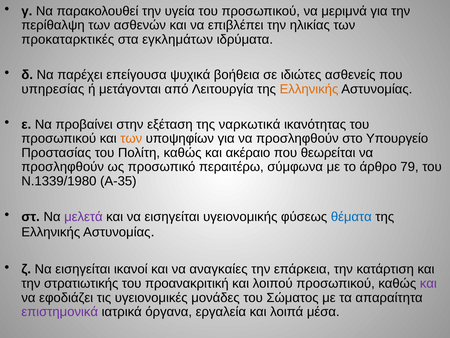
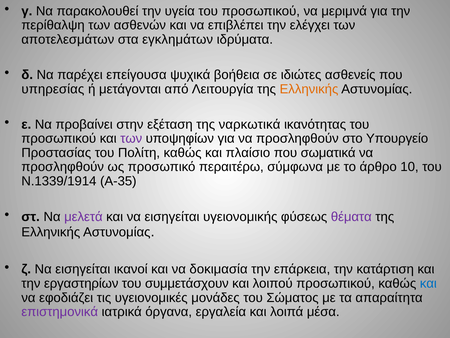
ηλικίας: ηλικίας -> ελέγχει (310, 25)
προκαταρκτικές: προκαταρκτικές -> αποτελεσμάτων (68, 39)
των colour: orange -> purple (131, 138)
ακέραιο: ακέραιο -> πλαίσιο (248, 153)
θεωρείται: θεωρείται -> σωματικά (328, 153)
79: 79 -> 10 (409, 167)
Ν.1339/1980: Ν.1339/1980 -> Ν.1339/1914 (59, 181)
θέματα colour: blue -> purple (351, 216)
αναγκαίες: αναγκαίες -> δοκιμασία (219, 269)
στρατιωτικής: στρατιωτικής -> εργαστηρίων (81, 283)
προανακριτική: προανακριτική -> συμμετάσχουν (187, 283)
και colour: purple -> blue (428, 283)
